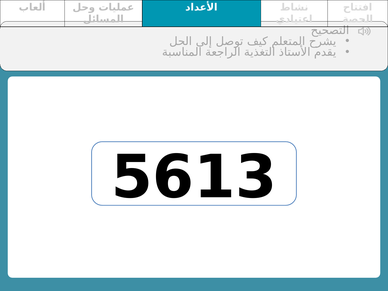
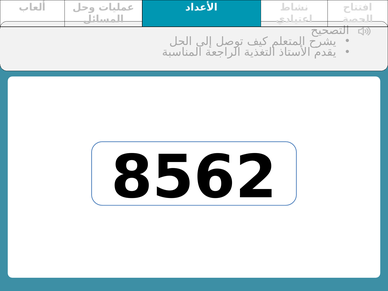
5613: 5613 -> 8562 (194, 178)
